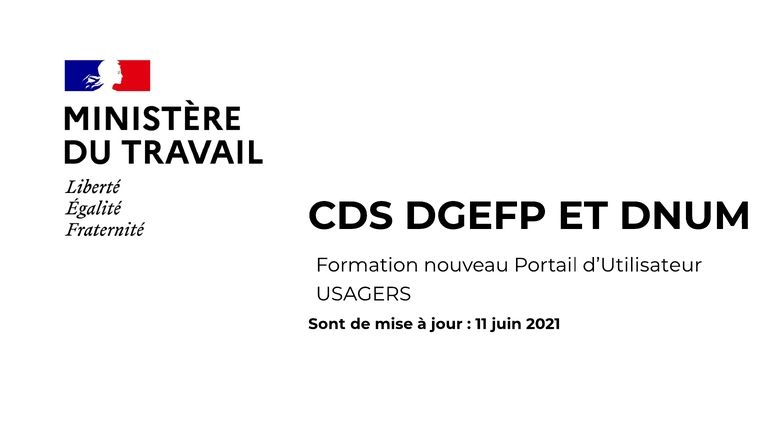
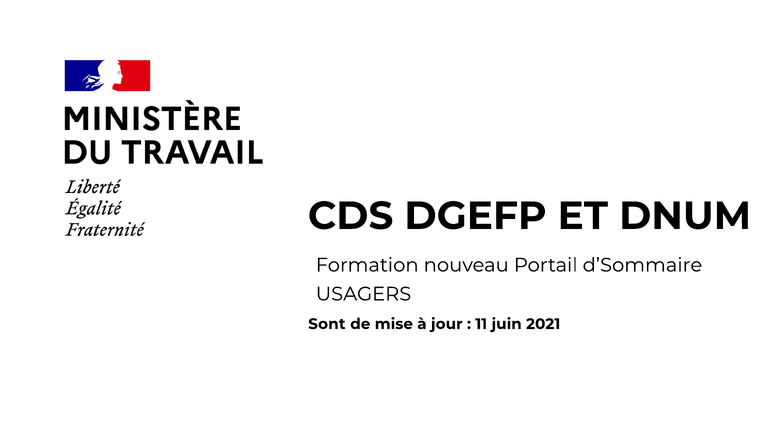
d’Utilisateur: d’Utilisateur -> d’Sommaire (642, 265)
